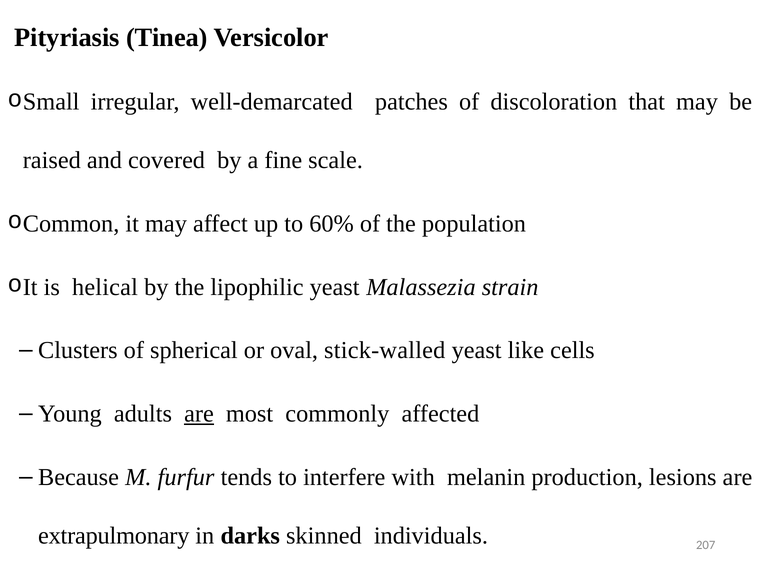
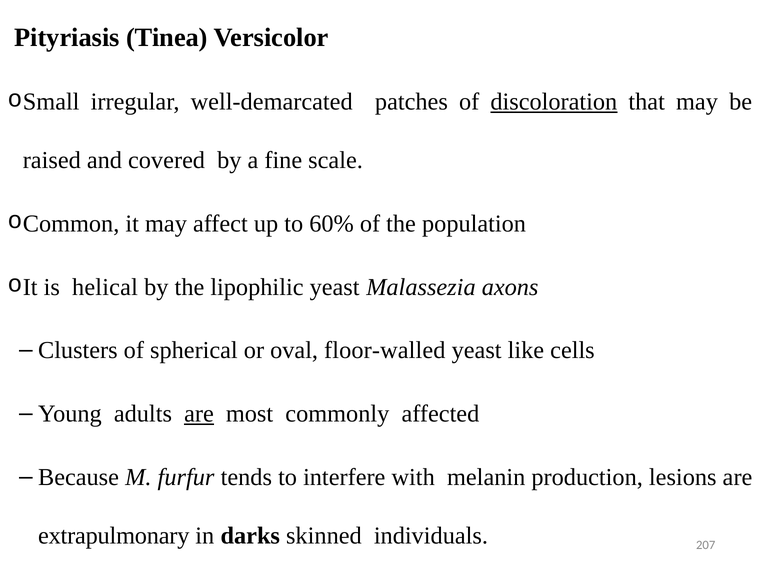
discoloration underline: none -> present (554, 102)
strain: strain -> axons (510, 287)
stick-walled: stick-walled -> floor-walled (385, 350)
